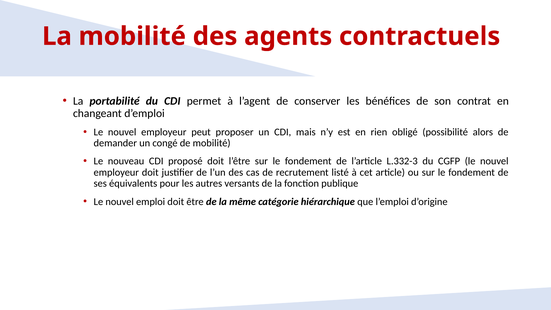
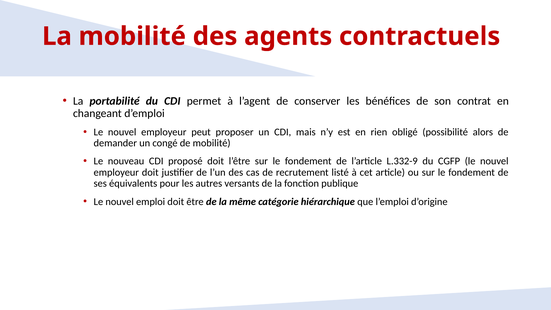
L.332-3: L.332-3 -> L.332-9 (402, 161)
